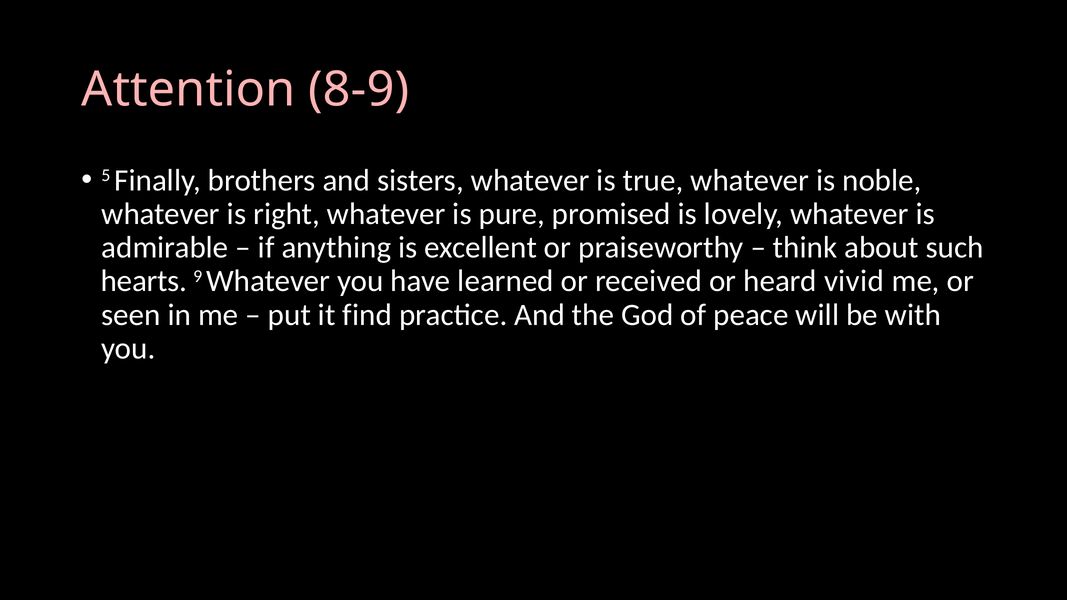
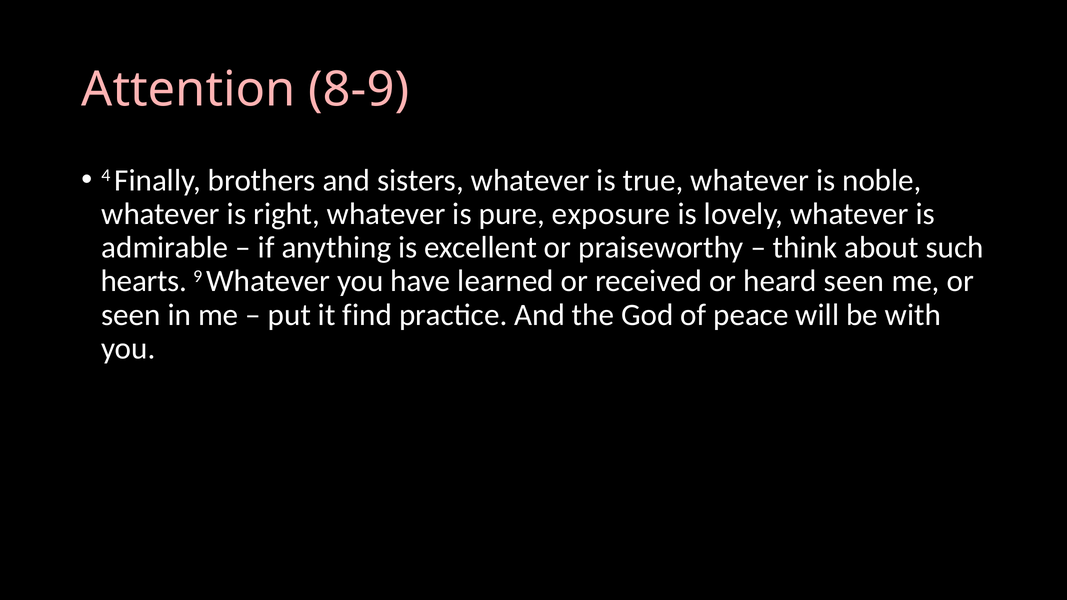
5: 5 -> 4 (106, 175)
promised: promised -> exposure (611, 214)
heard vivid: vivid -> seen (854, 281)
